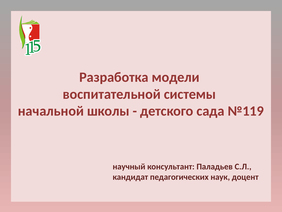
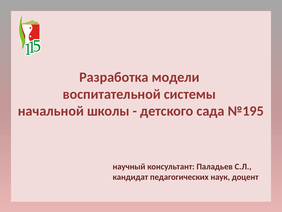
№119: №119 -> №195 (246, 111)
